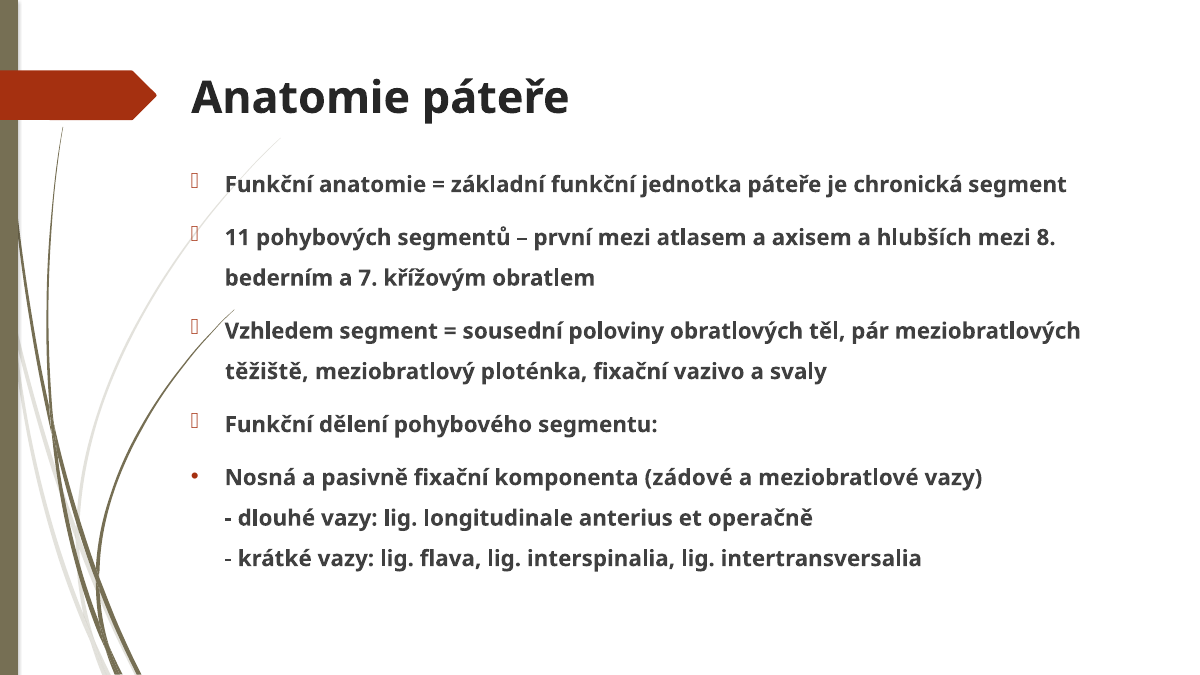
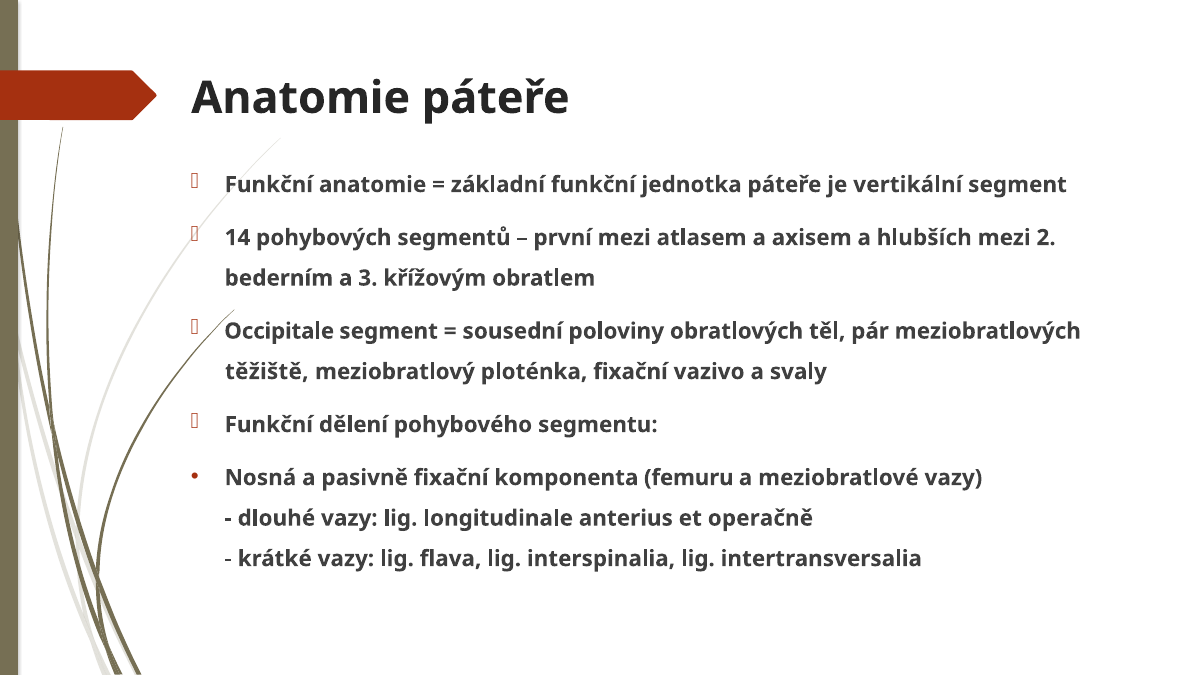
chronická: chronická -> vertikální (908, 185)
11: 11 -> 14 (237, 238)
8: 8 -> 2 (1046, 238)
7: 7 -> 3 (368, 278)
Vzhledem: Vzhledem -> Occipitale (279, 331)
zádové: zádové -> femuru (689, 478)
